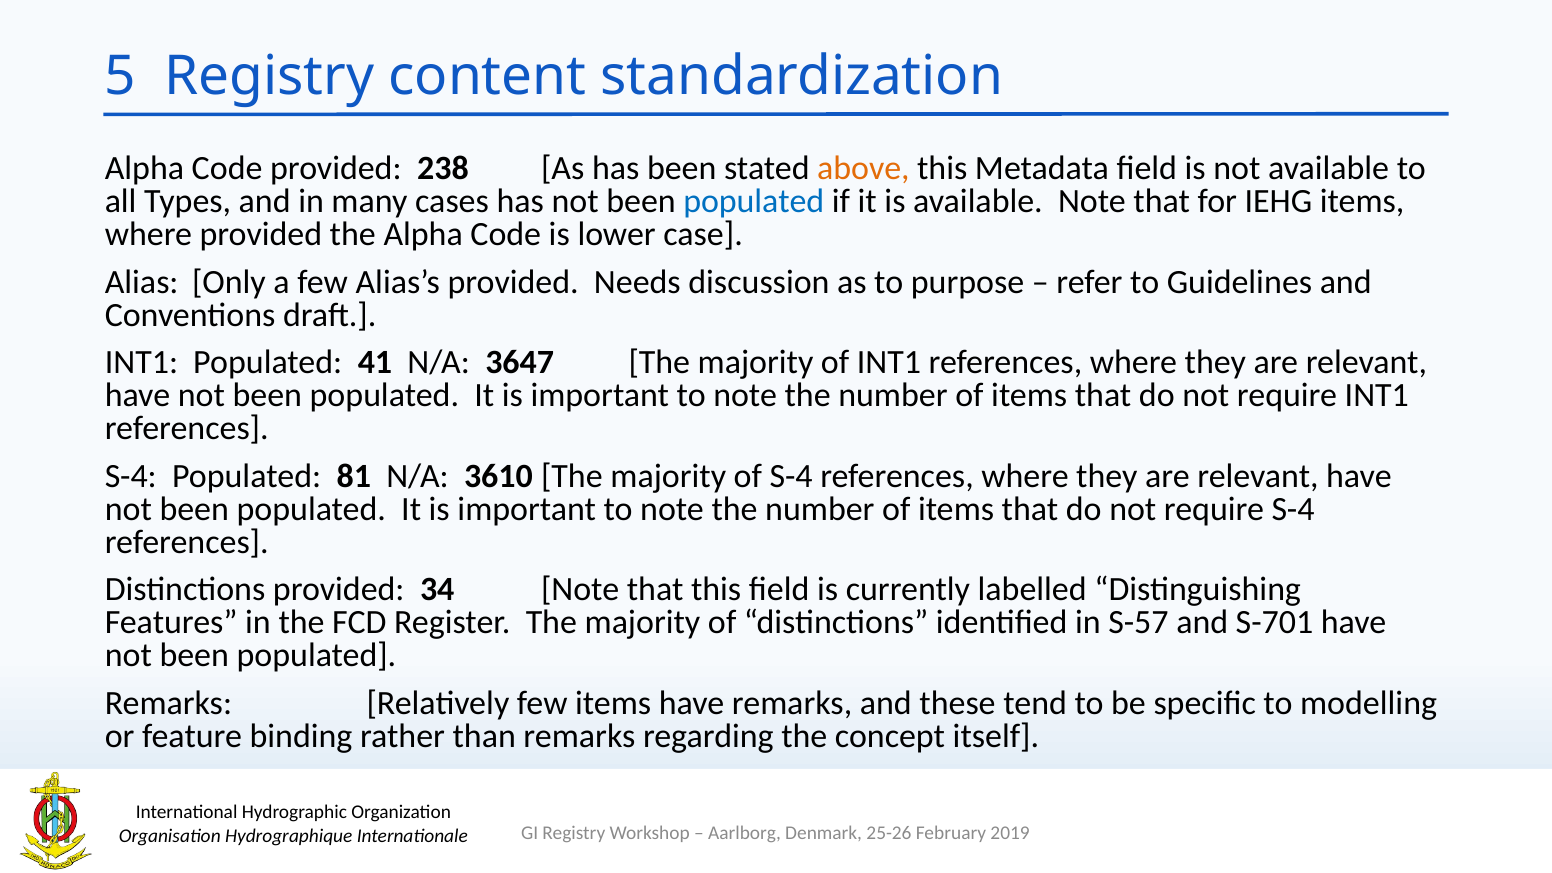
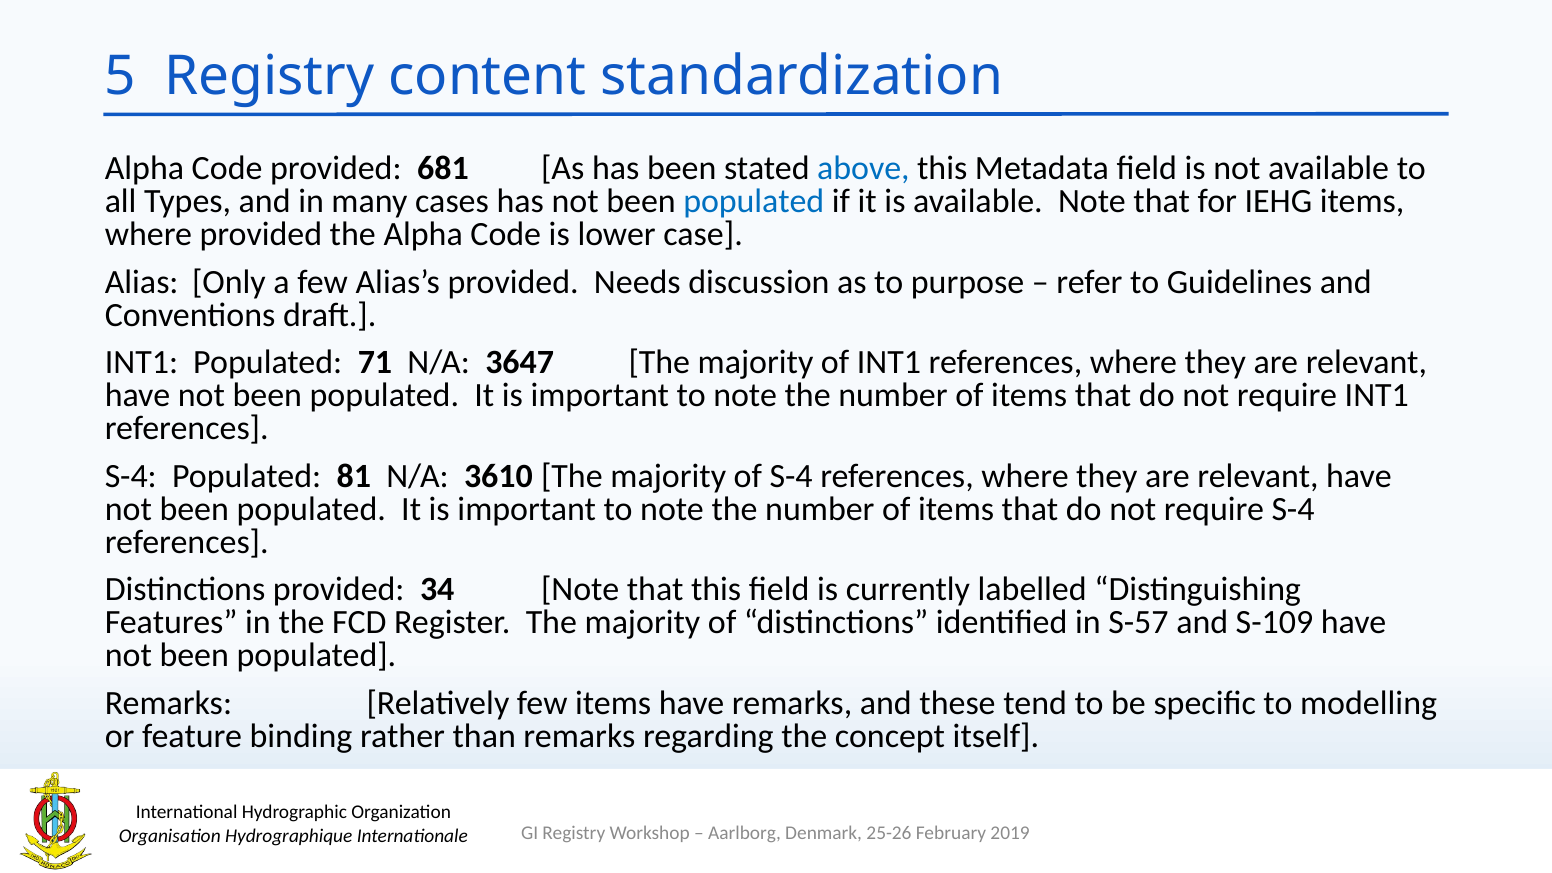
238: 238 -> 681 (443, 169)
above colour: orange -> blue (863, 169)
41: 41 -> 71 (375, 363)
S-701: S-701 -> S-109 (1274, 623)
